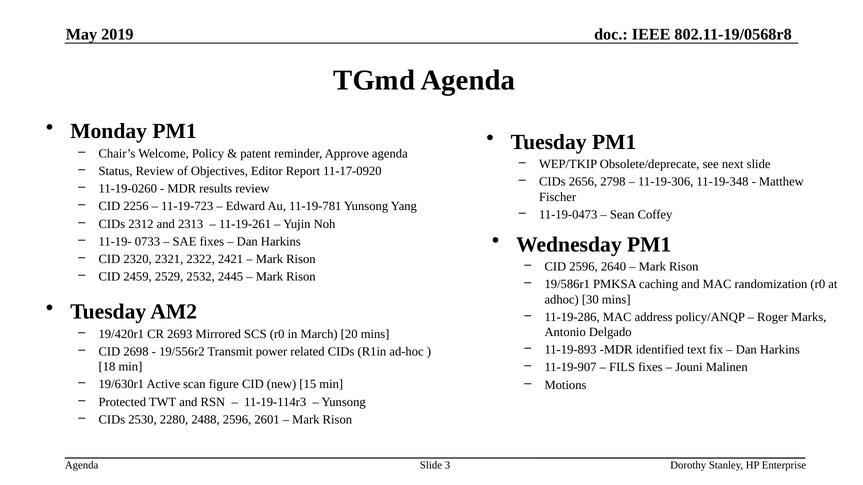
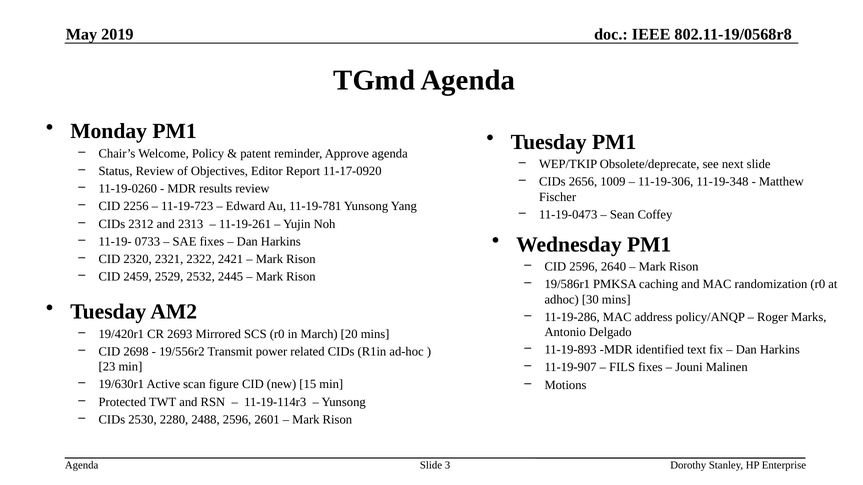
2798: 2798 -> 1009 (613, 182)
18: 18 -> 23 (107, 367)
